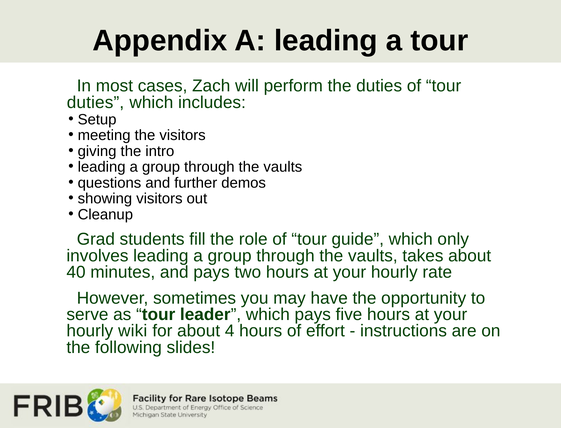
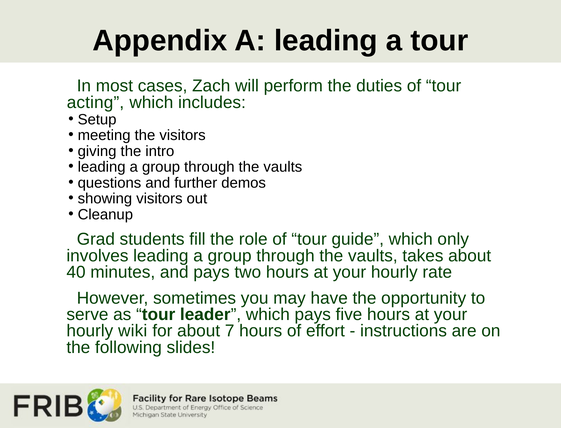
duties: duties -> acting (95, 102)
4: 4 -> 7 (230, 331)
